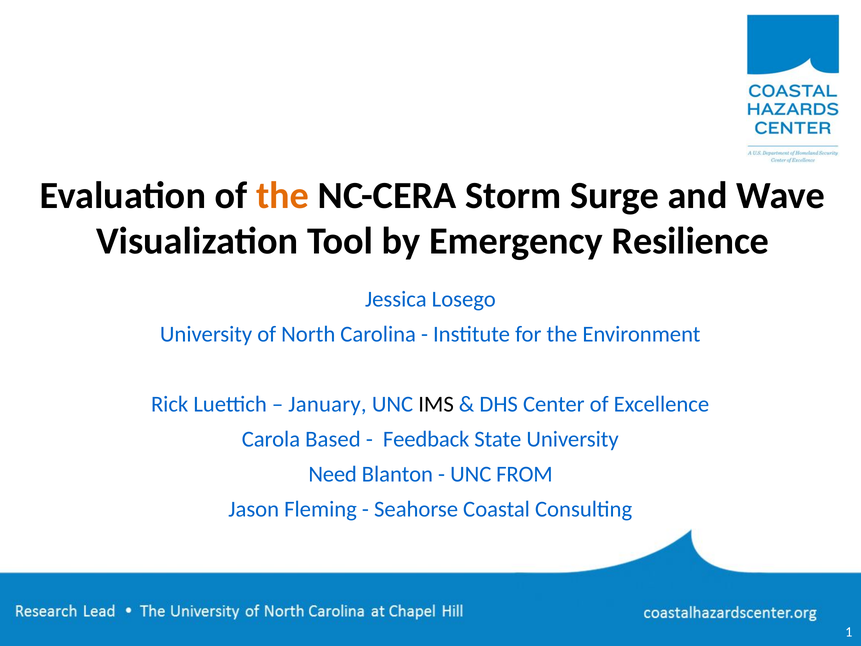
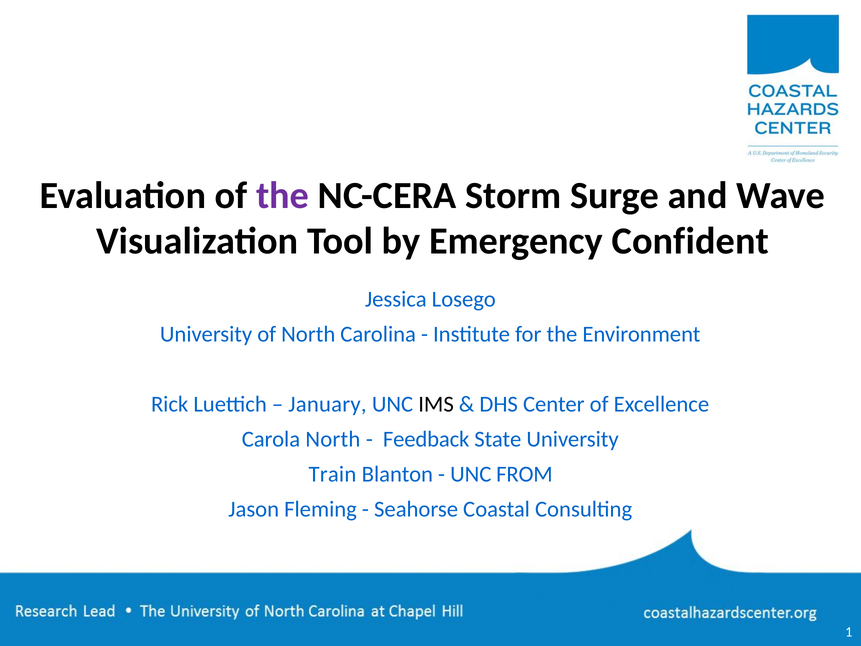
the colour: orange -> purple (283, 195)
Resilience: Resilience -> Confident (690, 241)
Carola Based: Based -> North (333, 439)
Need: Need -> Train (332, 474)
